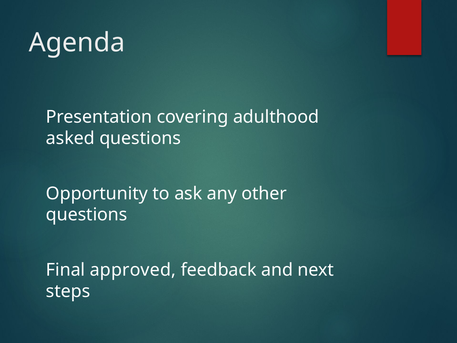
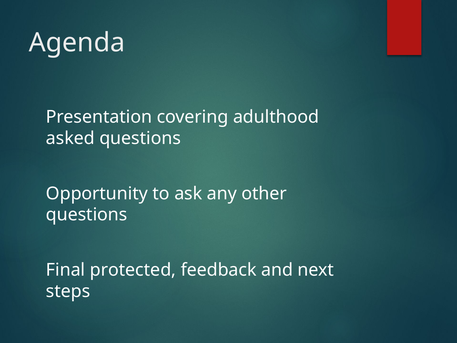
approved: approved -> protected (133, 270)
